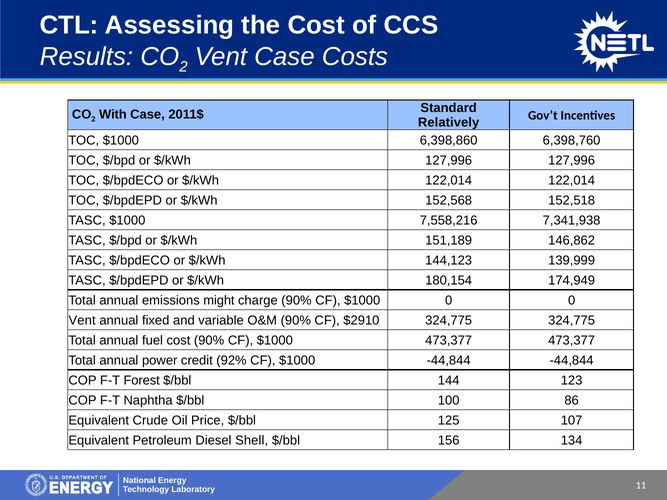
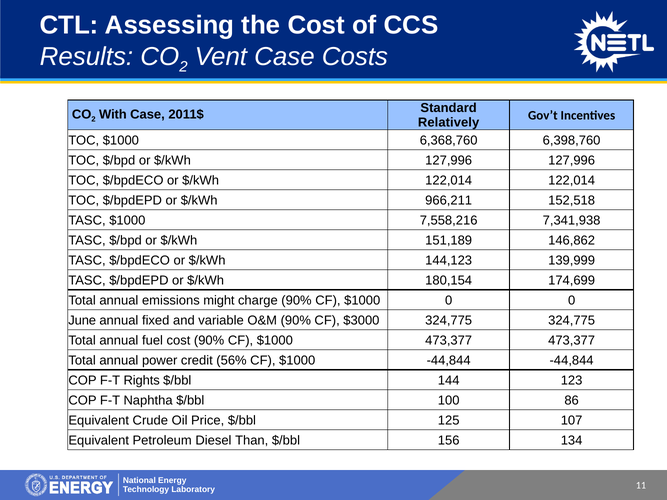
6,398,860: 6,398,860 -> 6,368,760 (449, 140)
152,568: 152,568 -> 966,211 (449, 200)
174,949: 174,949 -> 174,699 (572, 280)
Vent: Vent -> June (82, 320)
$2910: $2910 -> $3000 (361, 320)
92%: 92% -> 56% (232, 360)
Forest: Forest -> Rights (142, 380)
Shell: Shell -> Than (252, 441)
